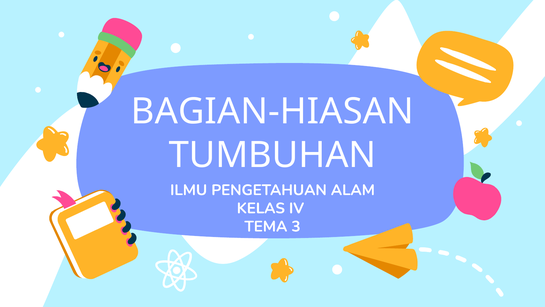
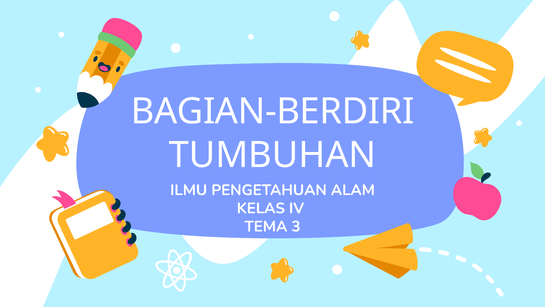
BAGIAN-HIASAN: BAGIAN-HIASAN -> BAGIAN-BERDIRI (273, 111)
